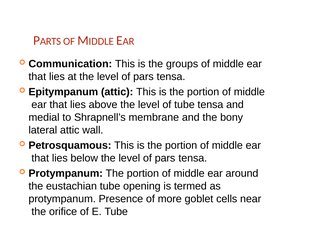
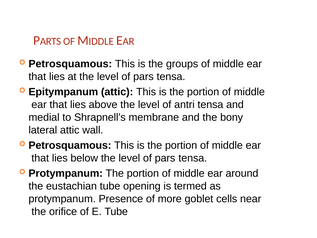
Communication: Communication -> Petrosquamous (70, 64)
of tube: tube -> antri (184, 105)
